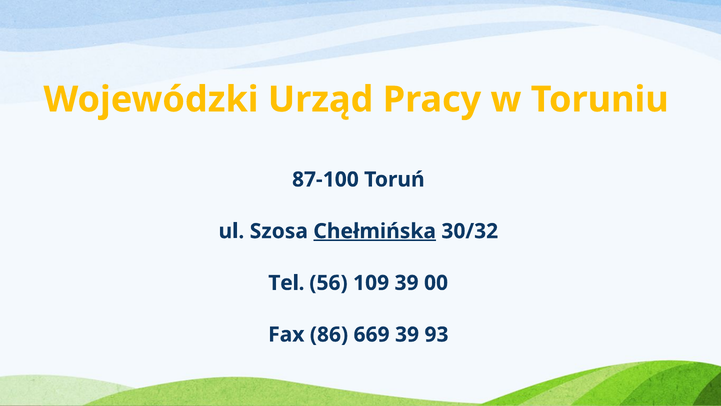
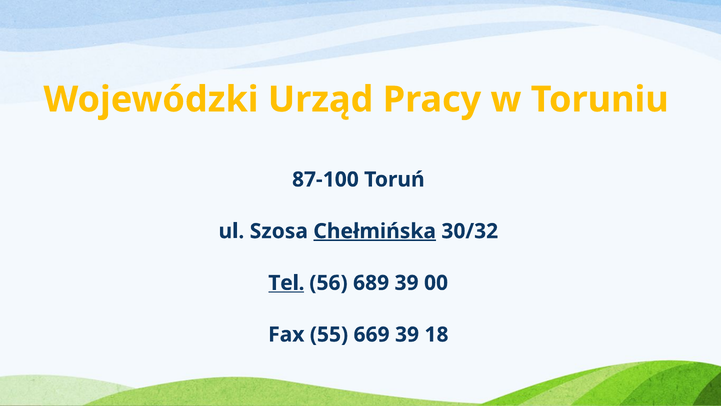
Tel underline: none -> present (286, 283)
109: 109 -> 689 (371, 283)
86: 86 -> 55 (329, 334)
93: 93 -> 18 (437, 334)
